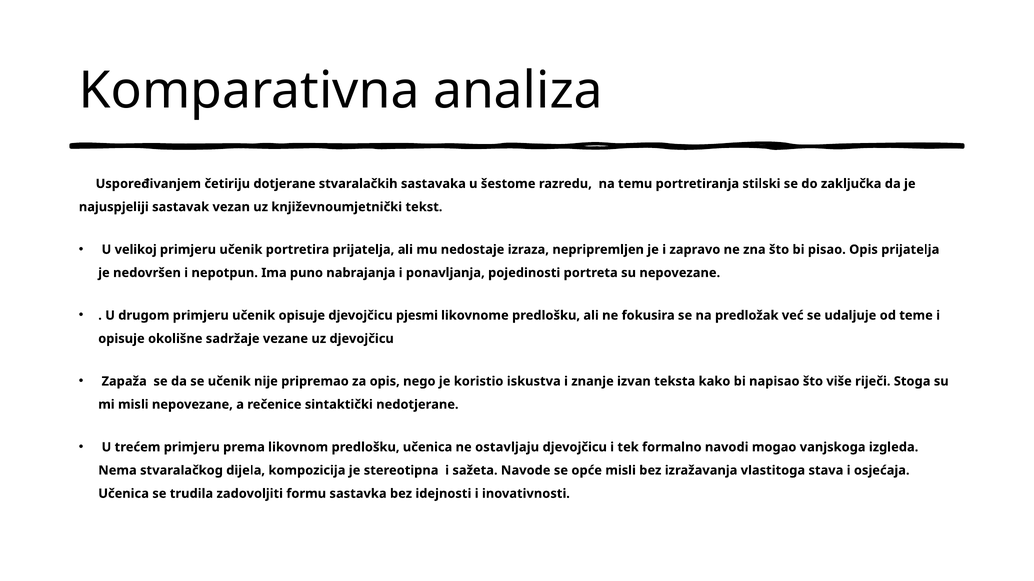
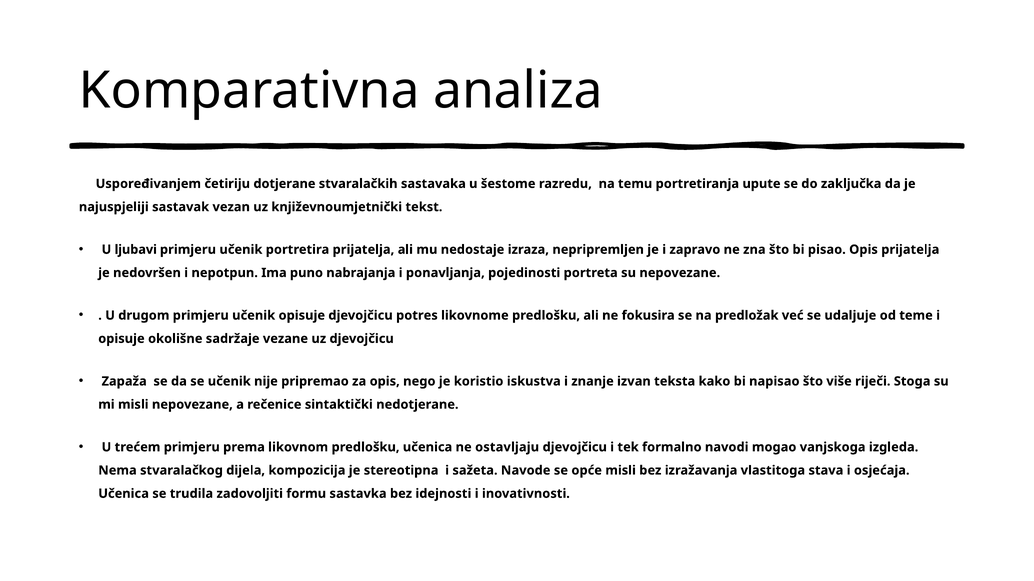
stilski: stilski -> upute (761, 184)
velikoj: velikoj -> ljubavi (136, 250)
pjesmi: pjesmi -> potres (417, 316)
